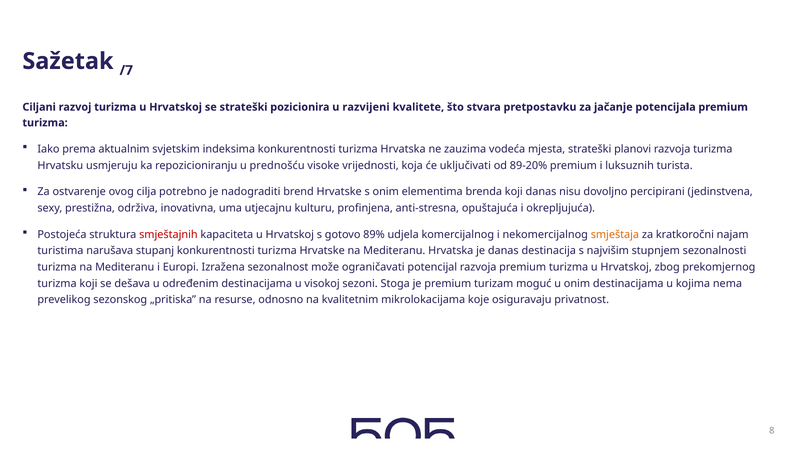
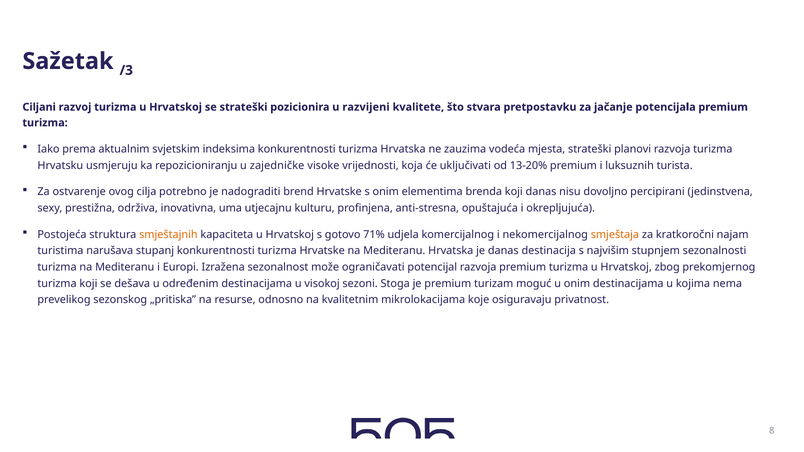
/7: /7 -> /3 (126, 70)
prednošću: prednošću -> zajedničke (277, 166)
89-20%: 89-20% -> 13-20% (529, 166)
smještajnih colour: red -> orange (168, 235)
89%: 89% -> 71% (374, 235)
